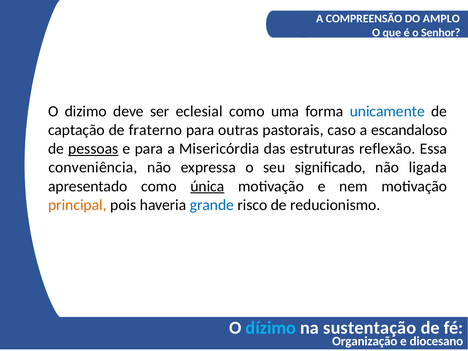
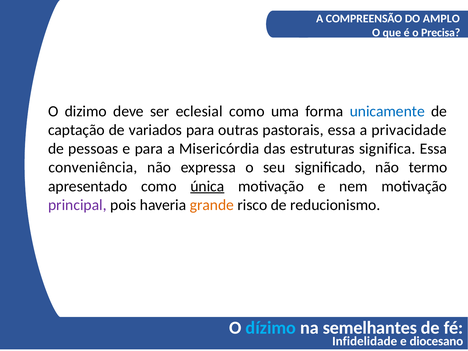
Senhor: Senhor -> Precisa (441, 33)
fraterno: fraterno -> variados (155, 130)
pastorais caso: caso -> essa (342, 130)
escandaloso: escandaloso -> privacidade (409, 130)
pessoas underline: present -> none (93, 149)
reflexão: reflexão -> significa (387, 149)
ligada: ligada -> termo (428, 168)
principal colour: orange -> purple (77, 205)
grande colour: blue -> orange (212, 205)
sustentação: sustentação -> semelhantes (370, 328)
Organização: Organização -> Infidelidade (365, 341)
